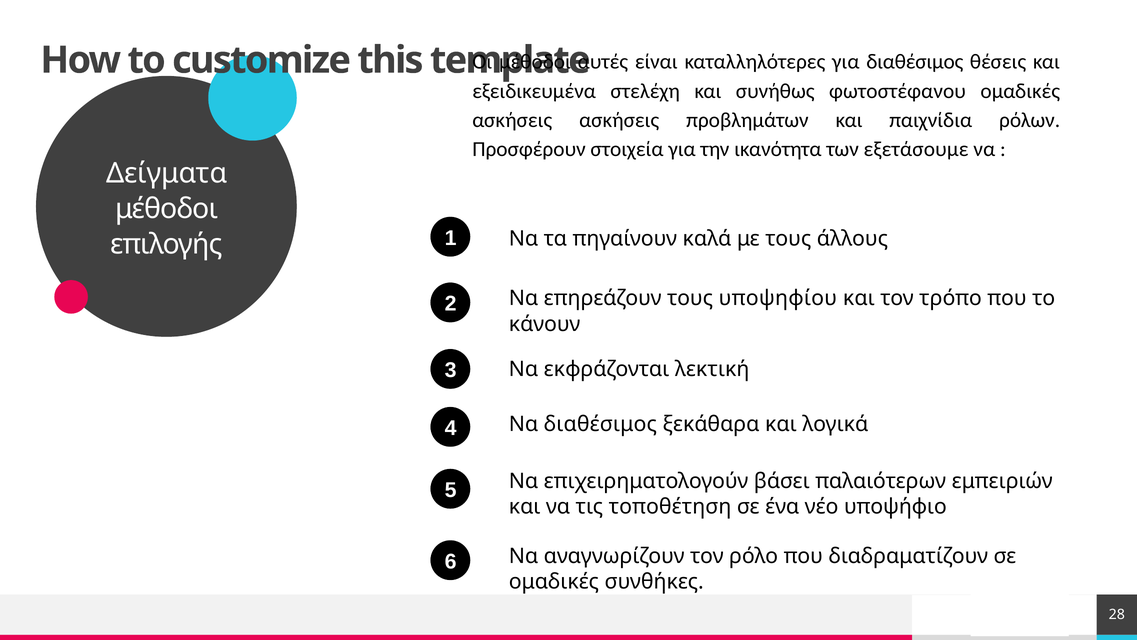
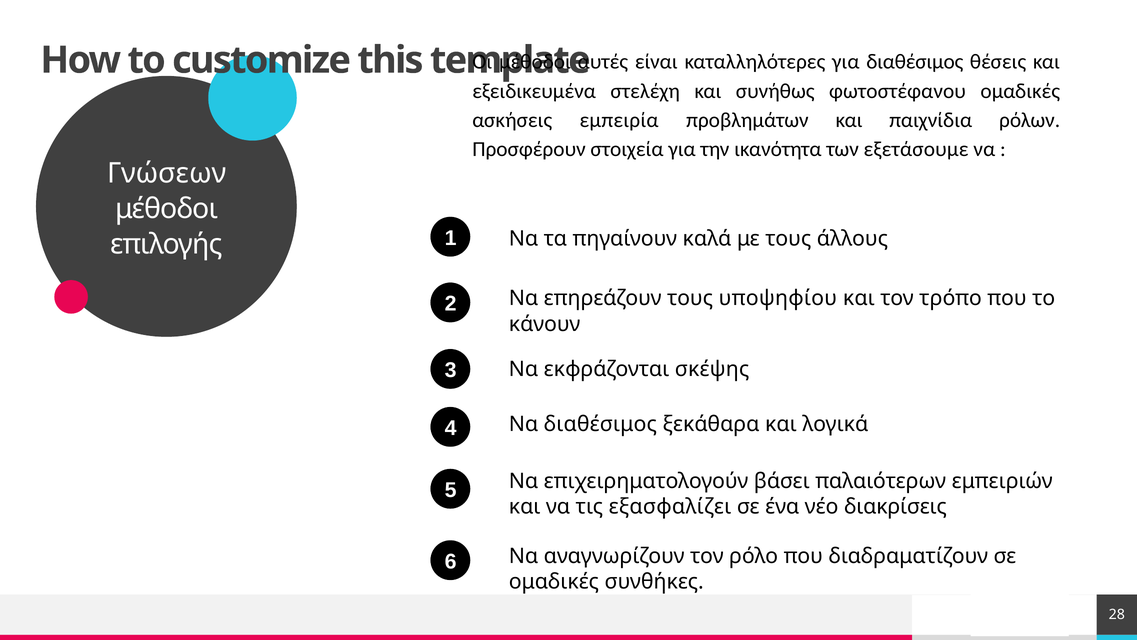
ασκήσεις ασκήσεις: ασκήσεις -> εμπειρία (619, 120)
Δείγματα: Δείγματα -> Γνώσεων (167, 173)
λεκτική: λεκτική -> σκέψης (712, 369)
τοποθέτηση: τοποθέτηση -> εξασφαλίζει (670, 506)
υποψήφιο: υποψήφιο -> διακρίσεις (895, 506)
